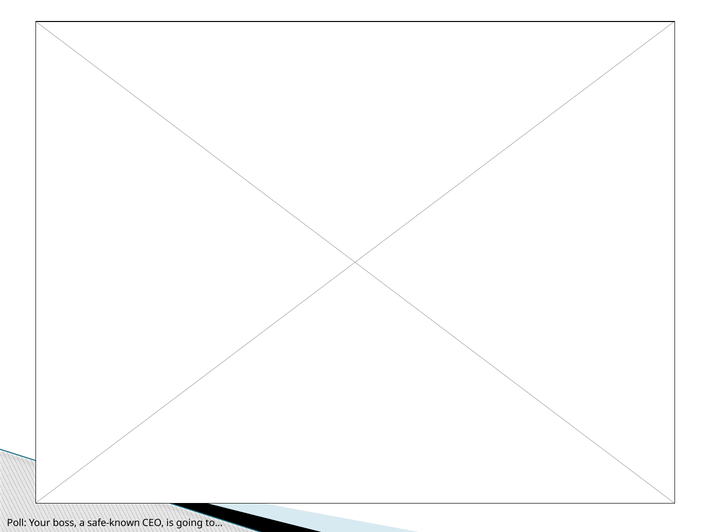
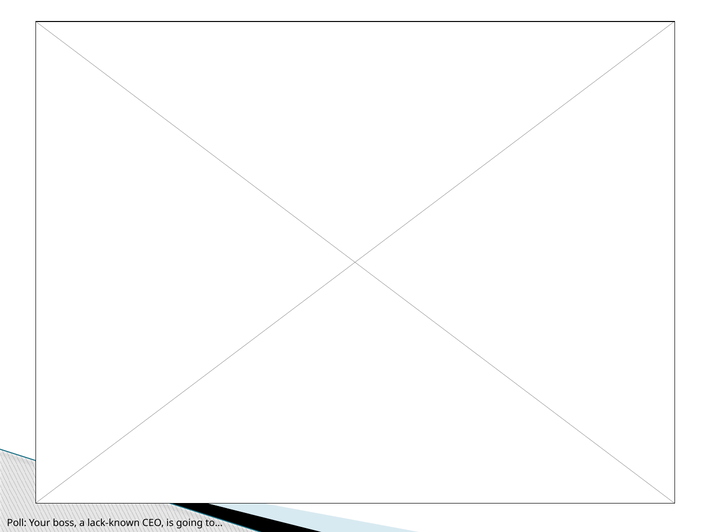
safe-known: safe-known -> lack-known (114, 523)
